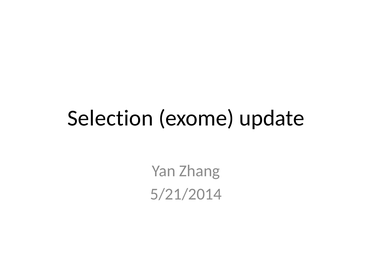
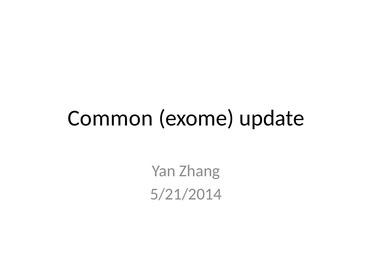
Selection: Selection -> Common (110, 118)
